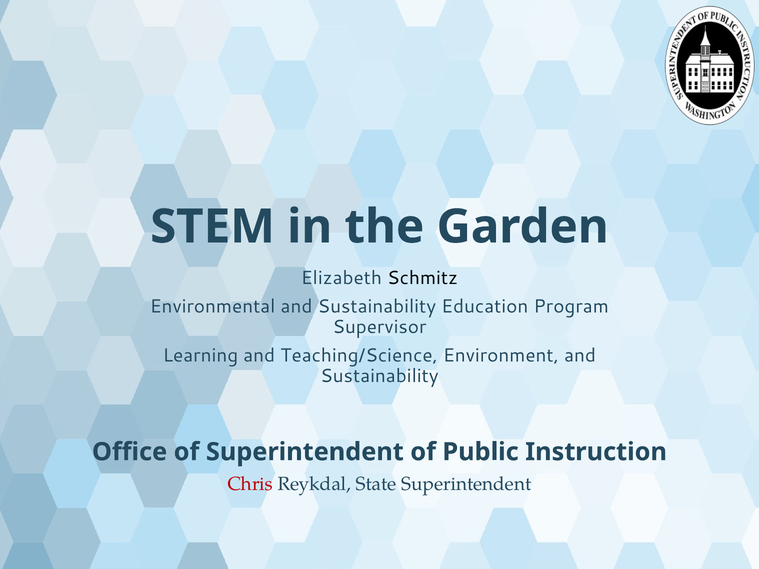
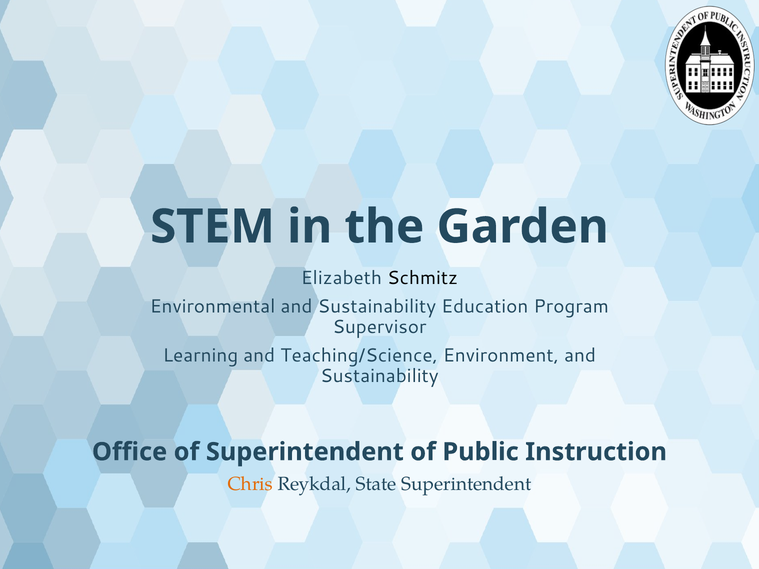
Chris colour: red -> orange (250, 484)
